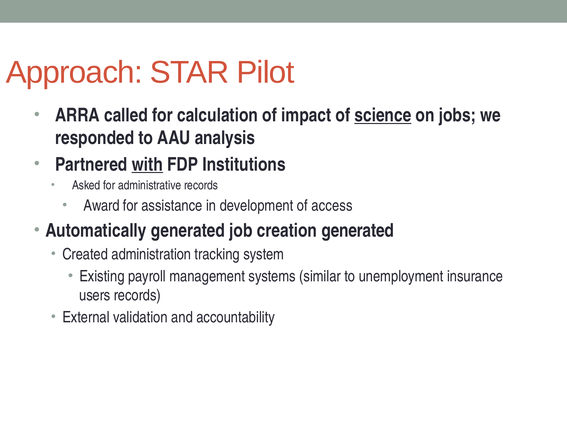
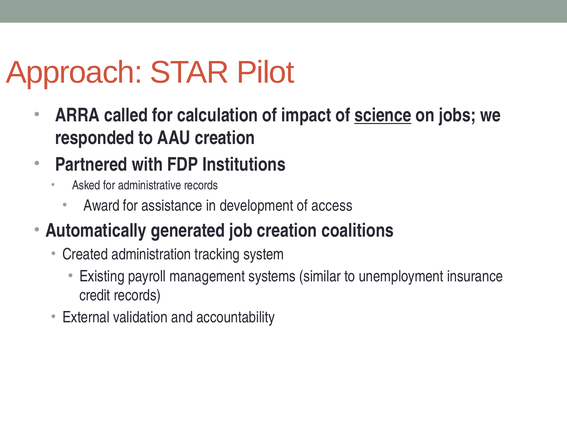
AAU analysis: analysis -> creation (225, 138)
with underline: present -> none (147, 165)
creation generated: generated -> coalitions (358, 231)
users: users -> credit (95, 295)
